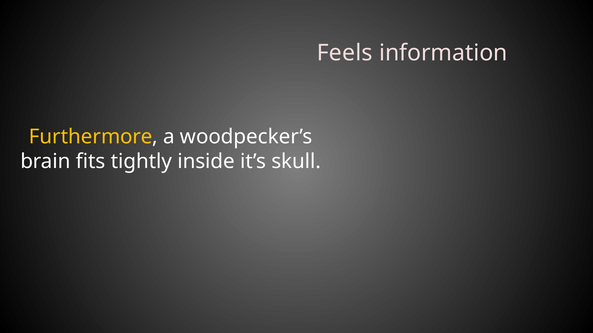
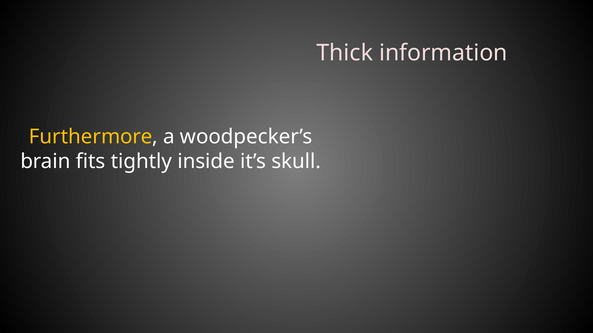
Feels: Feels -> Thick (345, 53)
